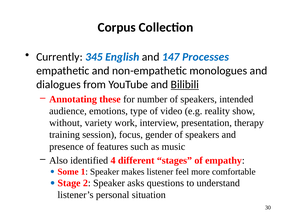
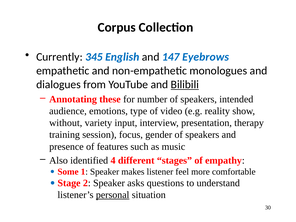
Processes: Processes -> Eyebrows (206, 57)
work: work -> input (126, 123)
personal underline: none -> present (113, 195)
